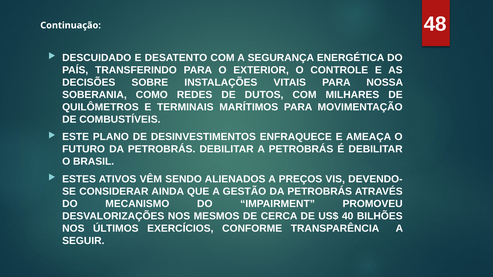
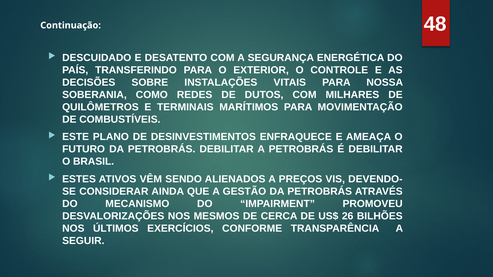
40: 40 -> 26 (348, 216)
